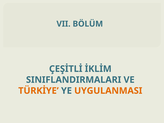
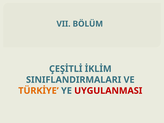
UYGULANMASI colour: orange -> red (108, 91)
